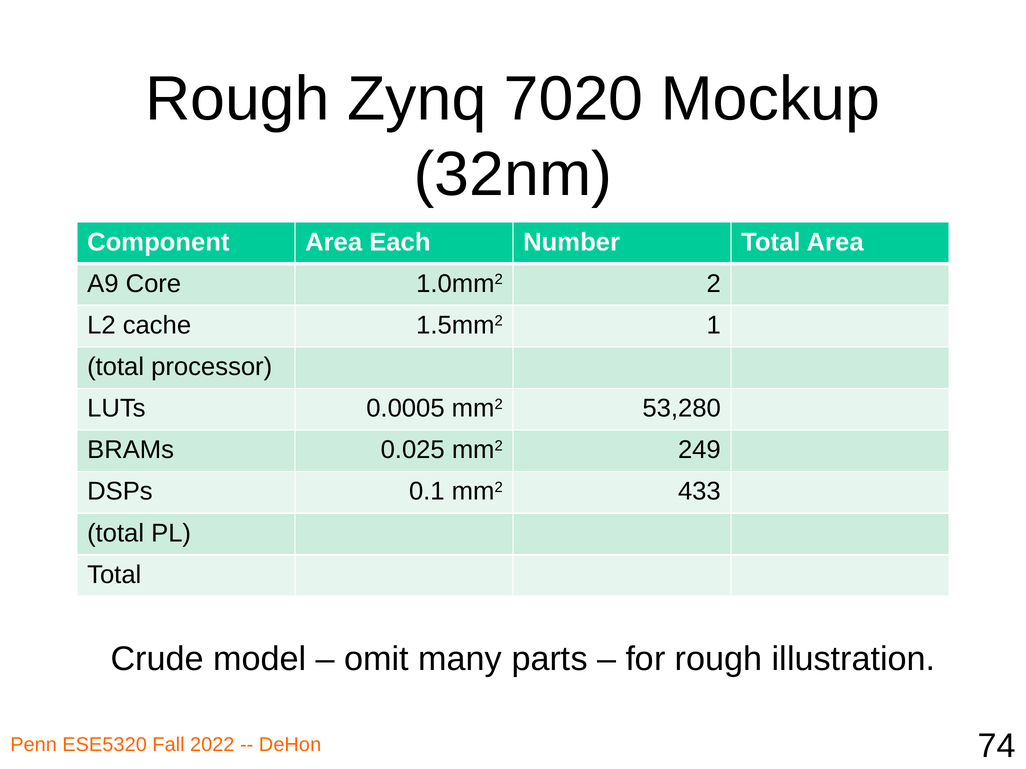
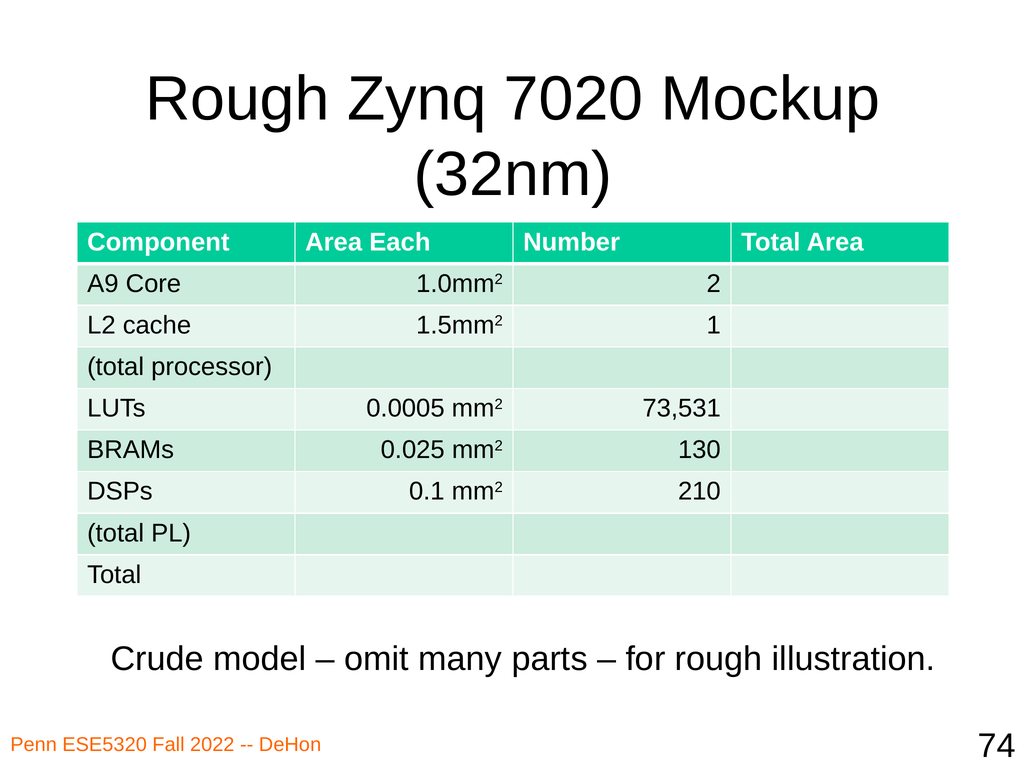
53,280: 53,280 -> 73,531 (682, 409)
249: 249 -> 130 (699, 450)
433: 433 -> 210 (699, 492)
